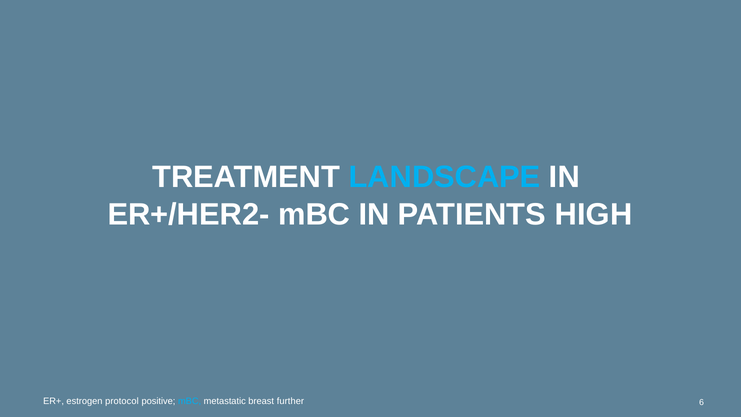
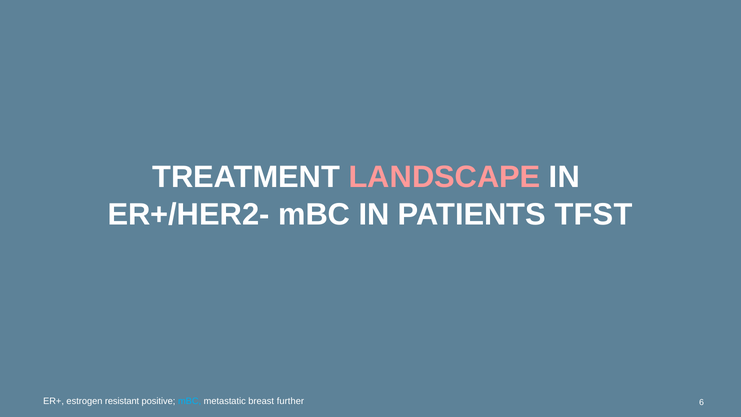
LANDSCAPE colour: light blue -> pink (445, 177)
HIGH: HIGH -> TFST (594, 214)
protocol: protocol -> resistant (122, 401)
